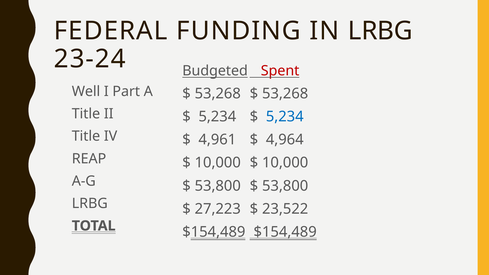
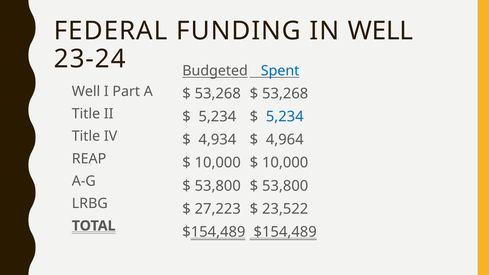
IN LRBG: LRBG -> WELL (380, 31)
Spent colour: red -> blue (280, 71)
4,961: 4,961 -> 4,934 (217, 140)
